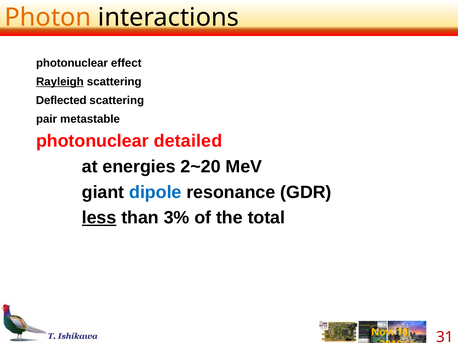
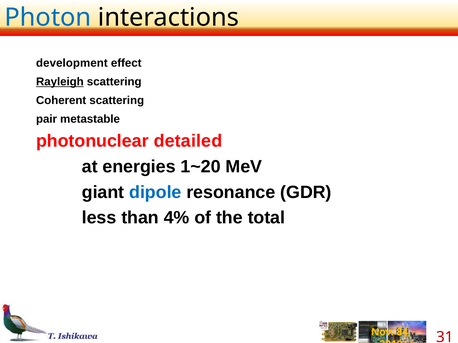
Photon colour: orange -> blue (48, 17)
photonuclear: photonuclear -> development (72, 63)
Deflected: Deflected -> Coherent (61, 100)
2~20: 2~20 -> 1~20 (201, 167)
less underline: present -> none (99, 218)
3%: 3% -> 4% (177, 218)
10: 10 -> 84 (404, 333)
